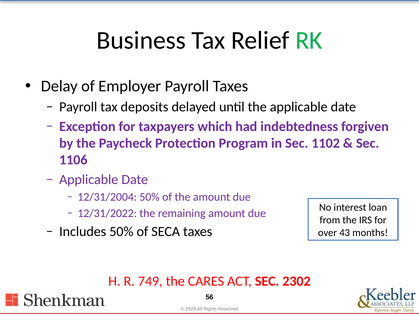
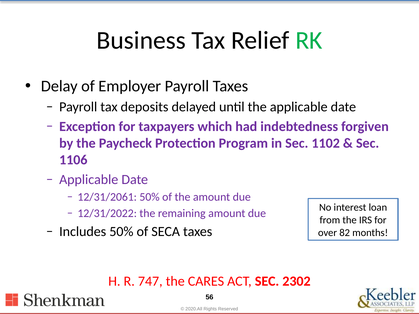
12/31/2004: 12/31/2004 -> 12/31/2061 (107, 197)
43: 43 -> 82 (345, 233)
749: 749 -> 747 (150, 282)
